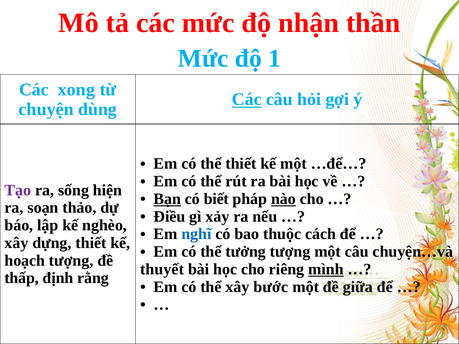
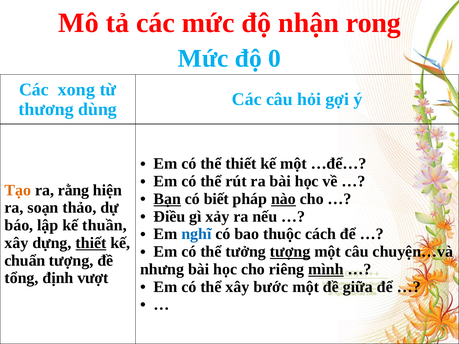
thần: thần -> rong (373, 23)
1: 1 -> 0 (275, 59)
Các underline: present -> none (247, 99)
chuyện: chuyện -> thương (46, 109)
Tạo colour: purple -> orange (18, 190)
sống: sống -> rằng (74, 190)
nghèo: nghèo -> thuần (105, 225)
thiết underline: none -> present (91, 243)
tượng underline: none -> present (290, 252)
hoạch: hoạch -> chuẩn (25, 261)
thuyết: thuyết -> nhưng (162, 269)
thấp: thấp -> tổng (22, 278)
rằng: rằng -> vượt (93, 278)
